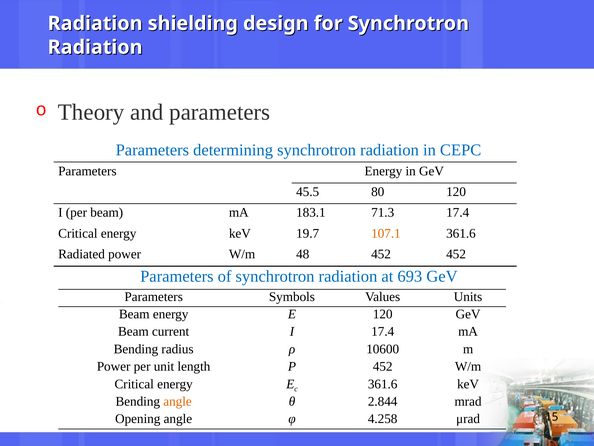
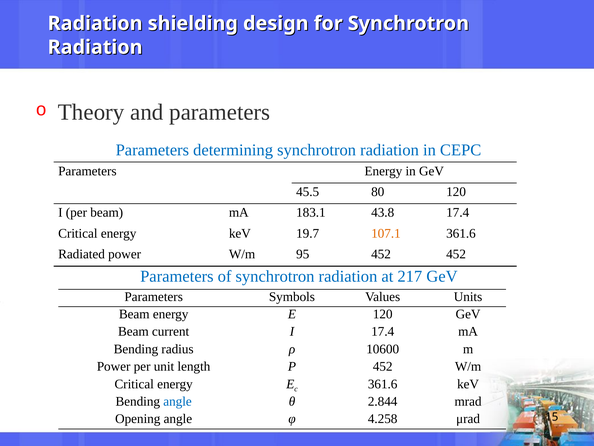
71.3: 71.3 -> 43.8 (383, 212)
48: 48 -> 95 (303, 254)
693: 693 -> 217 (410, 276)
angle colour: orange -> blue (177, 401)
